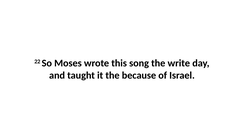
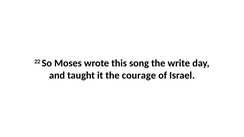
because: because -> courage (139, 75)
